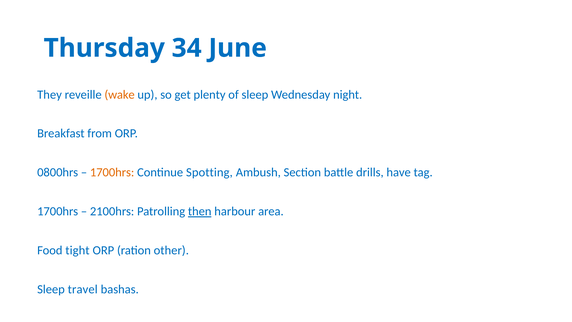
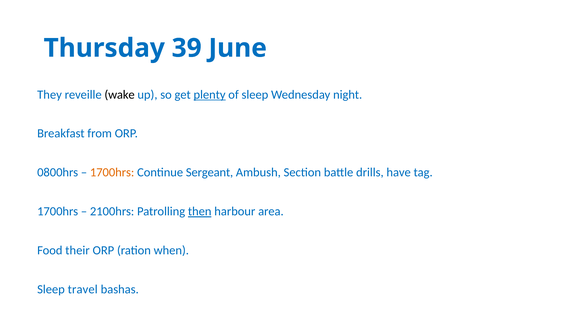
34: 34 -> 39 (187, 48)
wake colour: orange -> black (120, 94)
plenty underline: none -> present (210, 94)
Spotting: Spotting -> Sergeant (210, 172)
tight: tight -> their (78, 250)
other: other -> when (171, 250)
